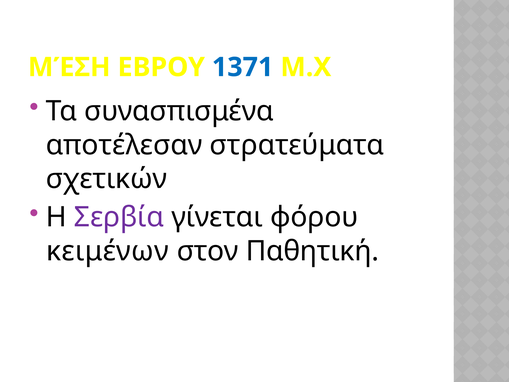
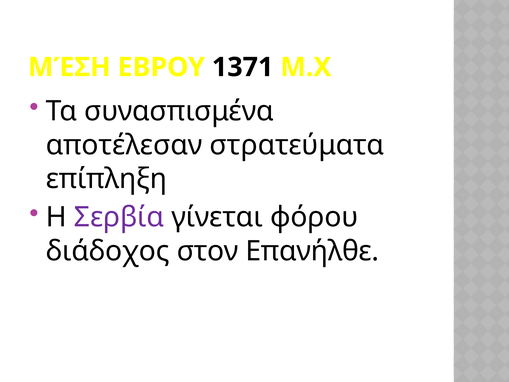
1371 colour: blue -> black (243, 67)
σχετικών: σχετικών -> επίπληξη (106, 179)
κειμένων: κειμένων -> διάδοχος (108, 251)
Παθητική: Παθητική -> Επανήλθε (312, 251)
